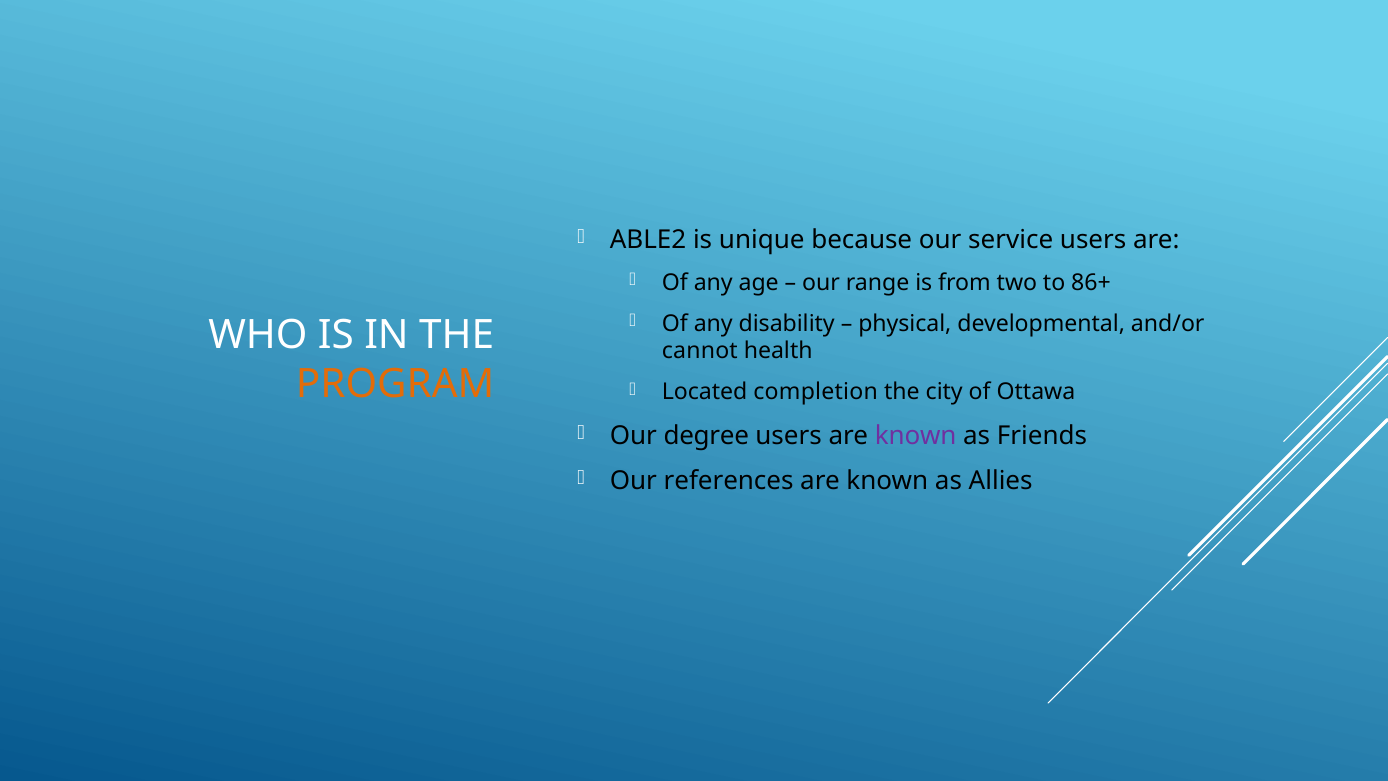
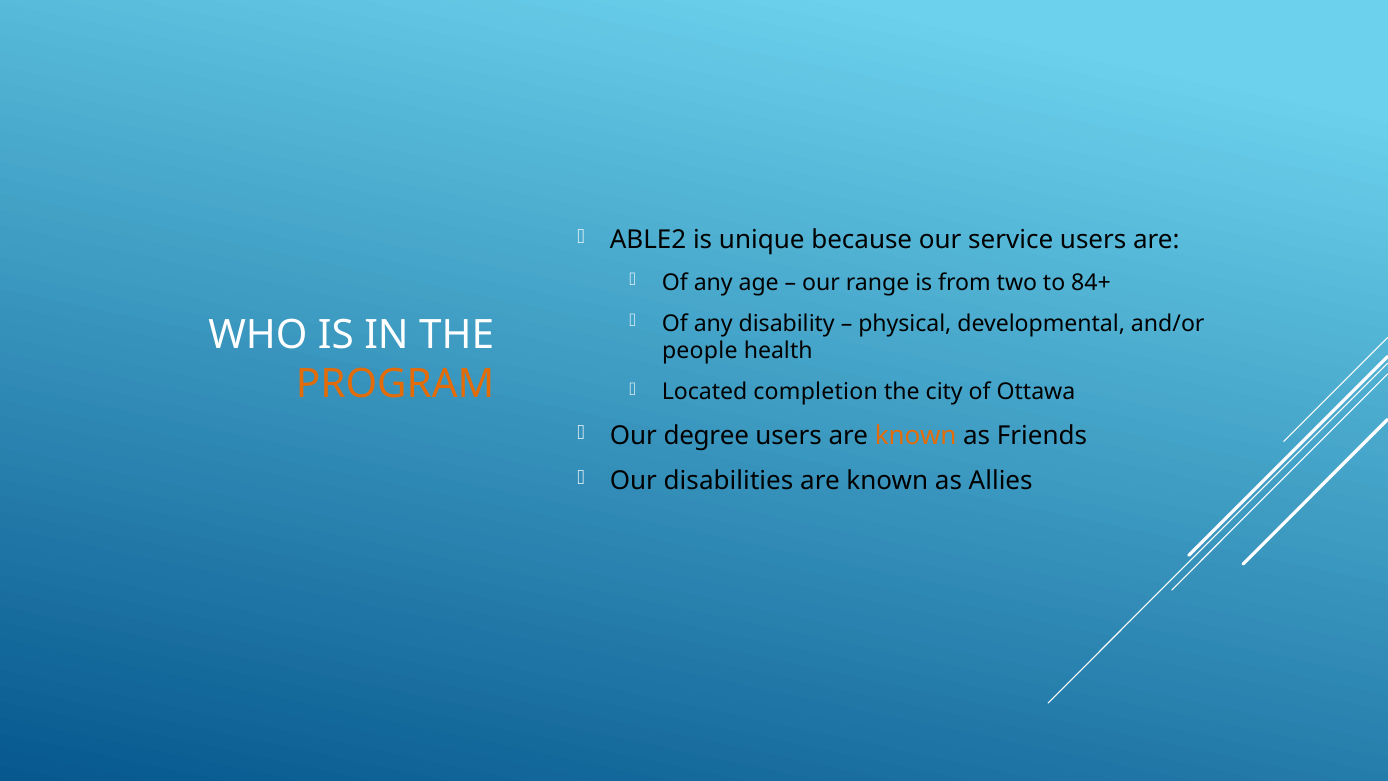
86+: 86+ -> 84+ (1091, 282)
cannot: cannot -> people (700, 351)
known colour: purple -> orange (916, 436)
references: references -> disabilities (729, 481)
